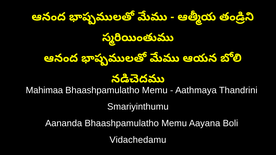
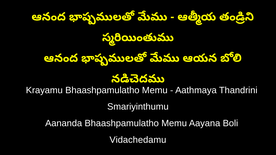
Mahimaa: Mahimaa -> Krayamu (44, 90)
